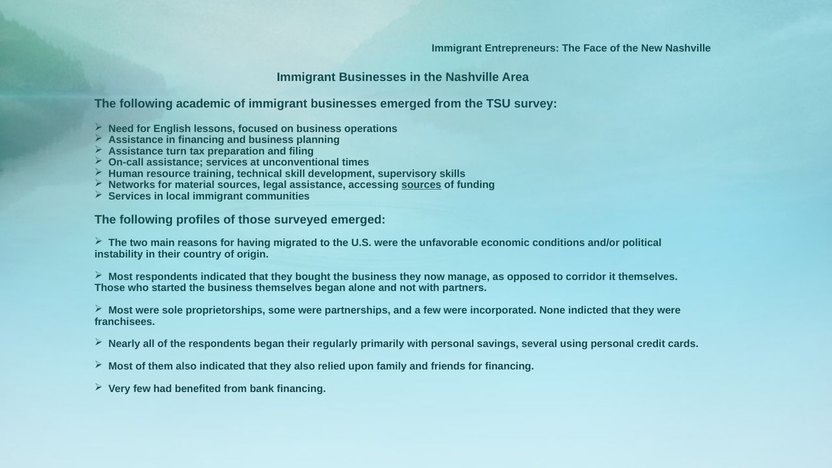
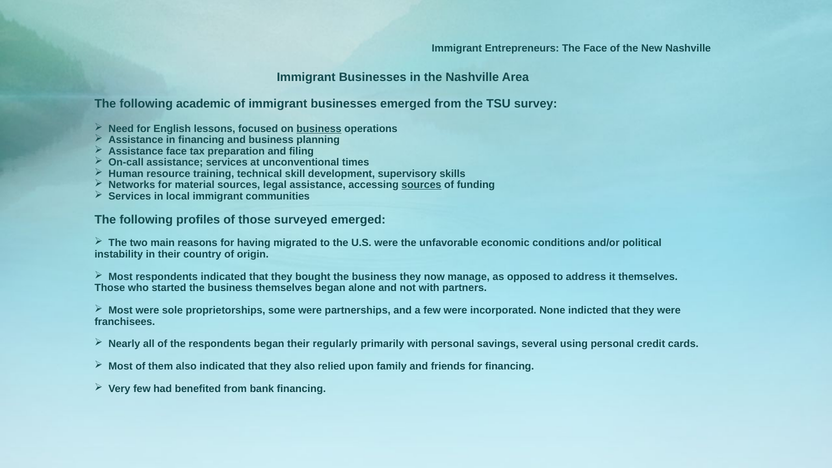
business underline: none -> present (319, 129)
Assistance turn: turn -> face (176, 151)
corridor: corridor -> address (586, 277)
